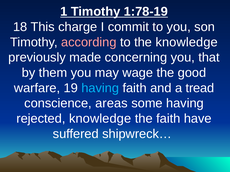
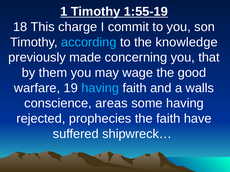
1:78-19: 1:78-19 -> 1:55-19 (146, 12)
according colour: pink -> light blue (89, 42)
tread: tread -> walls (200, 88)
rejected knowledge: knowledge -> prophecies (100, 119)
